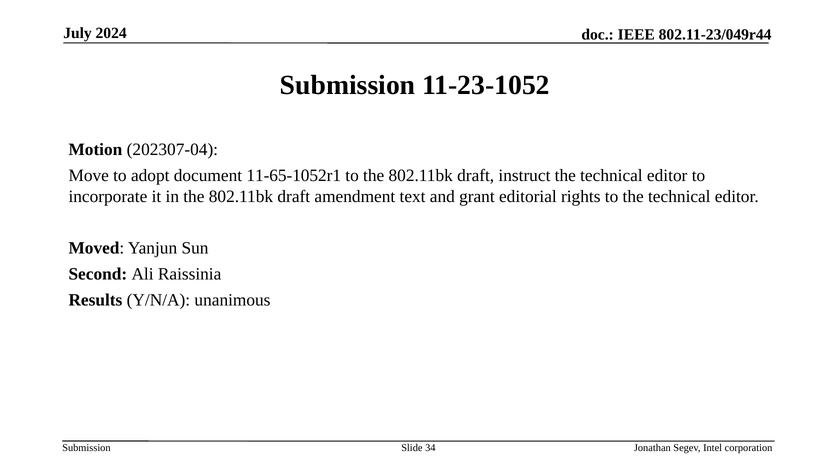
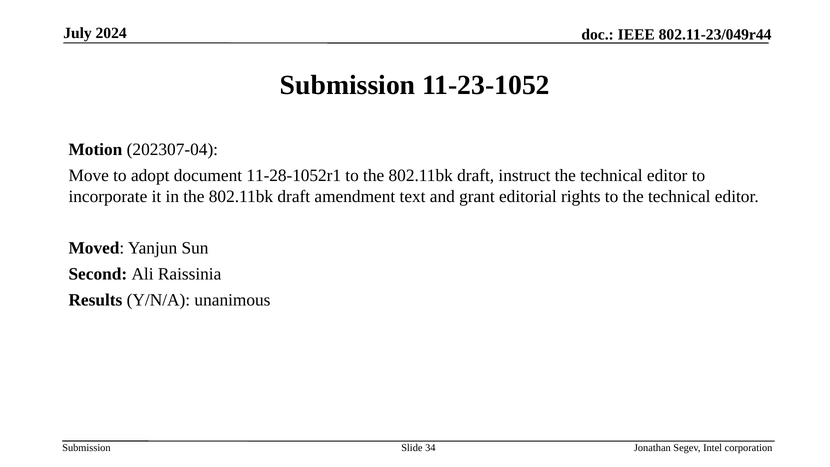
11-65-1052r1: 11-65-1052r1 -> 11-28-1052r1 (294, 176)
